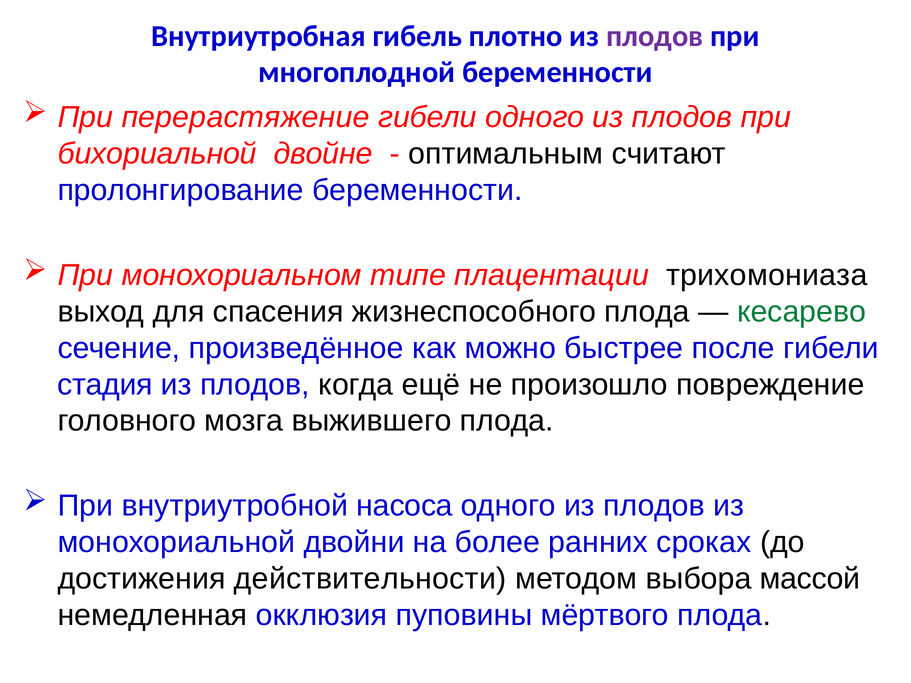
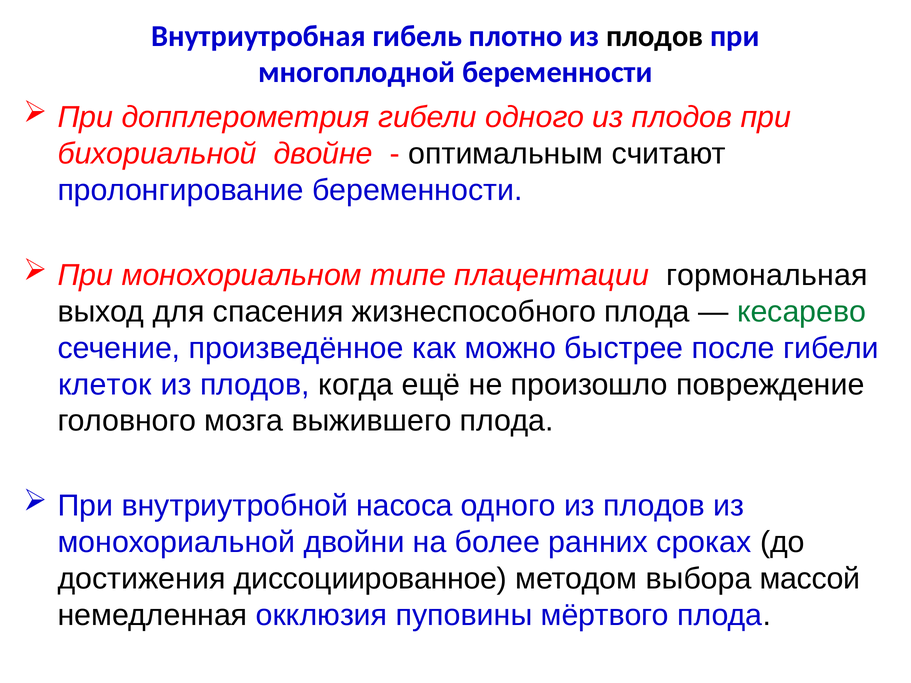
плодов colour: purple -> black (655, 36)
перерастяжение: перерастяжение -> допплерометрия (246, 117)
трихомониаза: трихомониаза -> гормональная (767, 275)
стадия: стадия -> клеток (105, 385)
действительности: действительности -> диссоциированное (370, 579)
